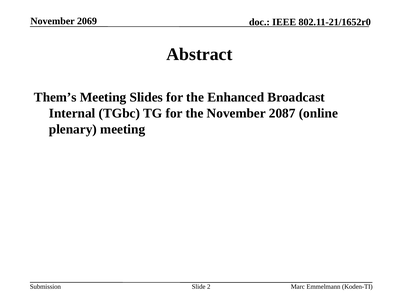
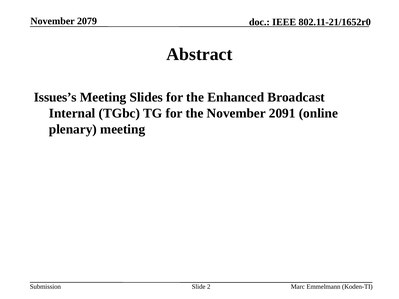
2069: 2069 -> 2079 (87, 21)
Them’s: Them’s -> Issues’s (55, 97)
2087: 2087 -> 2091 (282, 113)
